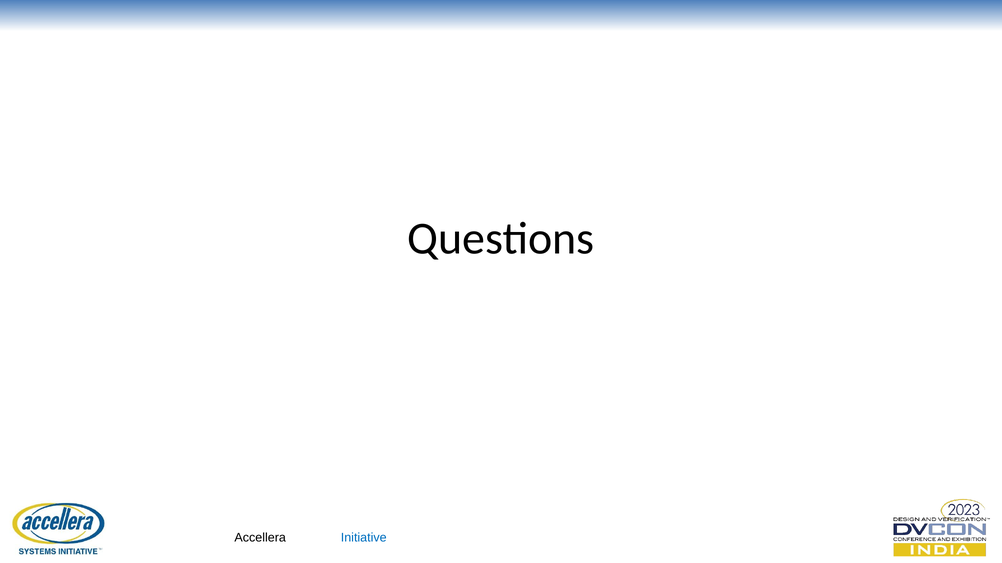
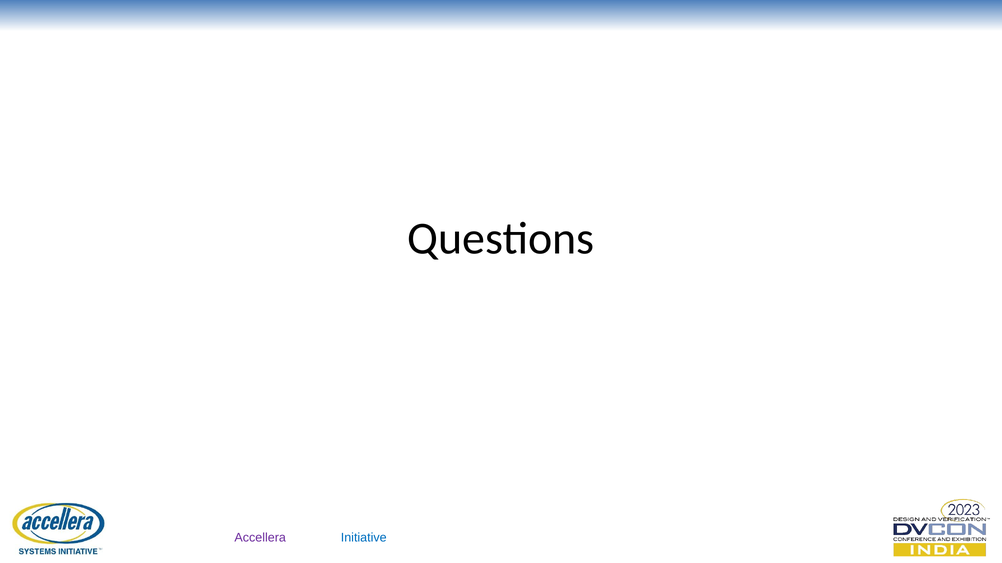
Accellera colour: black -> purple (260, 538)
